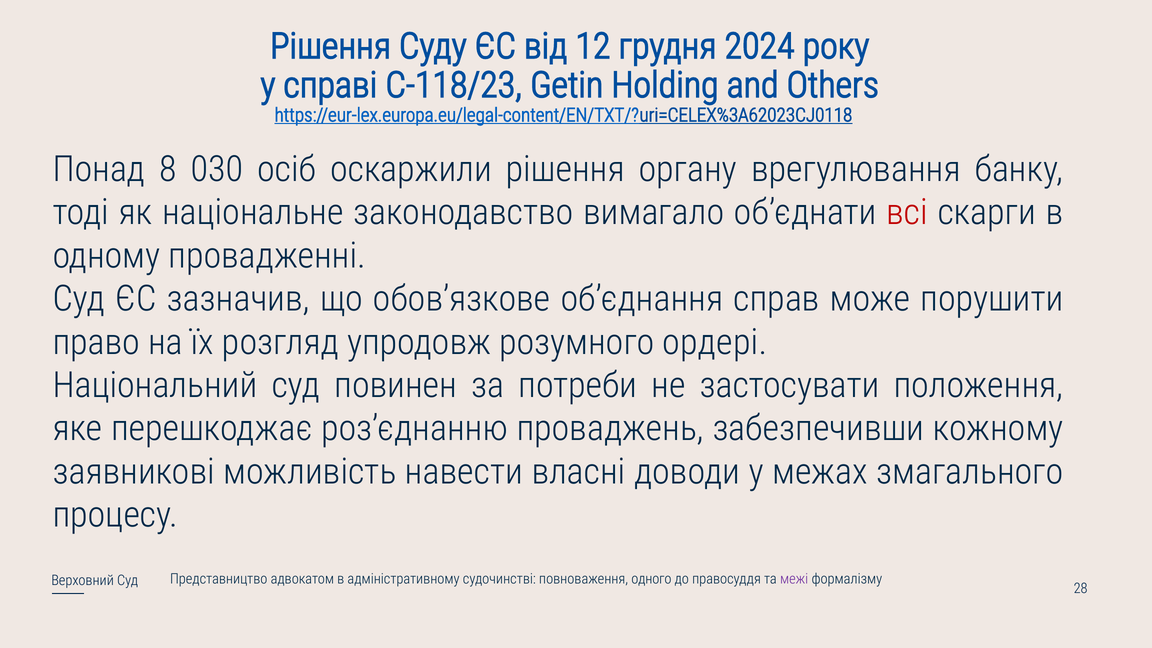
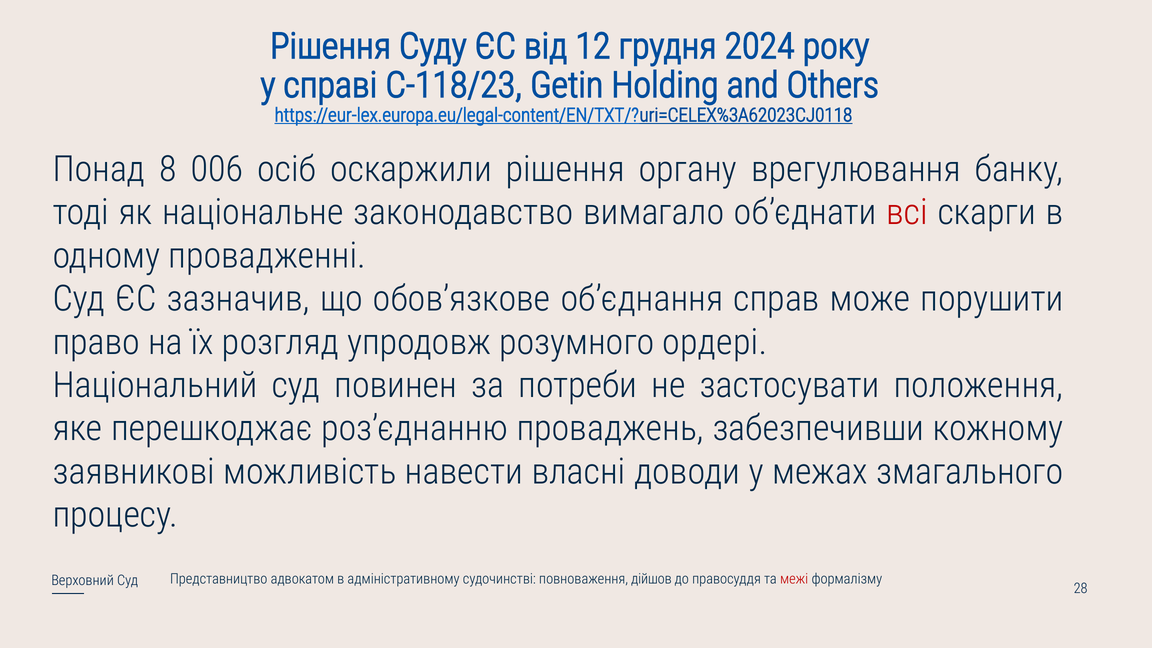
030: 030 -> 006 (217, 169)
одного: одного -> дійшов (651, 579)
межі colour: purple -> red (794, 579)
